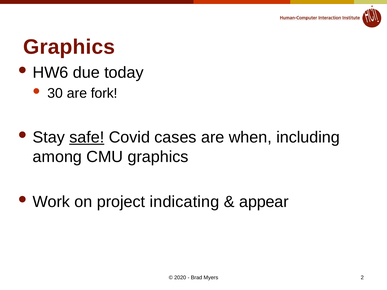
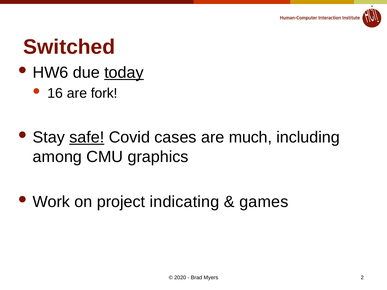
Graphics: Graphics -> Switched (69, 47)
today underline: none -> present (124, 73)
30: 30 -> 16 (55, 93)
when: when -> much (250, 137)
appear: appear -> games (264, 202)
